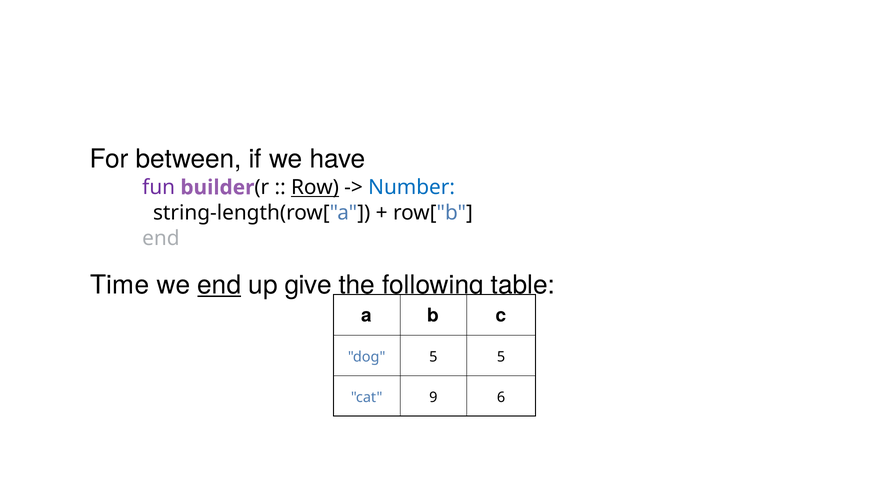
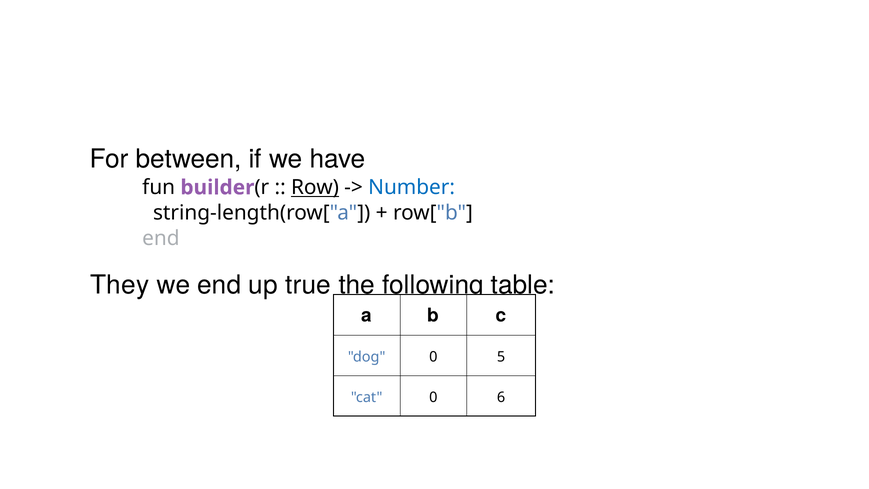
fun colour: purple -> black (159, 187)
Time: Time -> They (120, 285)
end underline: present -> none (219, 285)
give: give -> true (308, 285)
dog 5: 5 -> 0 (433, 357)
cat 9: 9 -> 0 (433, 397)
